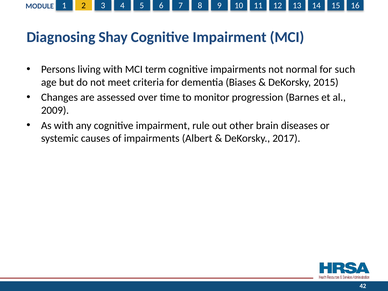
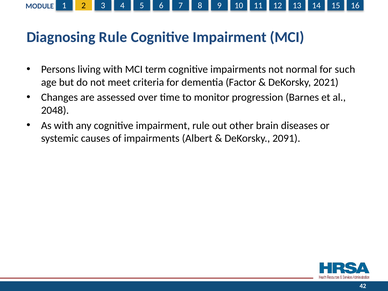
Diagnosing Shay: Shay -> Rule (113, 37)
Biases: Biases -> Factor (241, 82)
2015: 2015 -> 2021 (326, 82)
2009: 2009 -> 2048 (55, 110)
2017: 2017 -> 2091 (286, 138)
